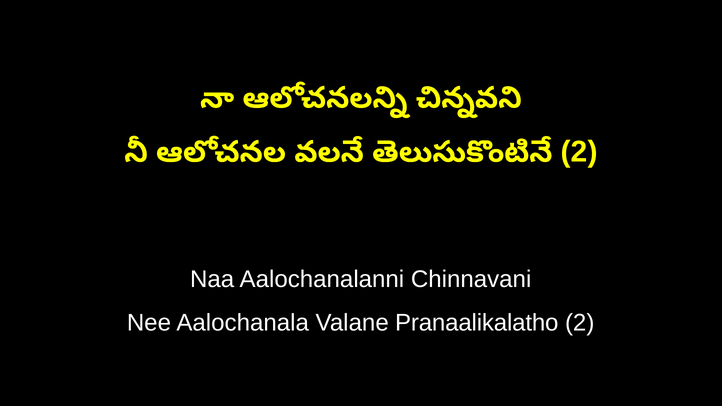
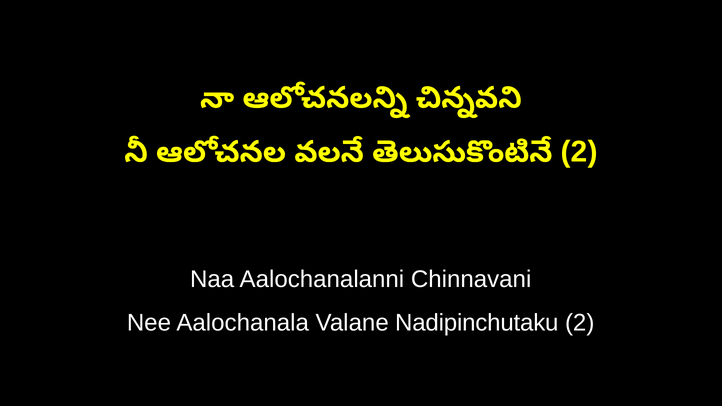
Pranaalikalatho: Pranaalikalatho -> Nadipinchutaku (477, 323)
